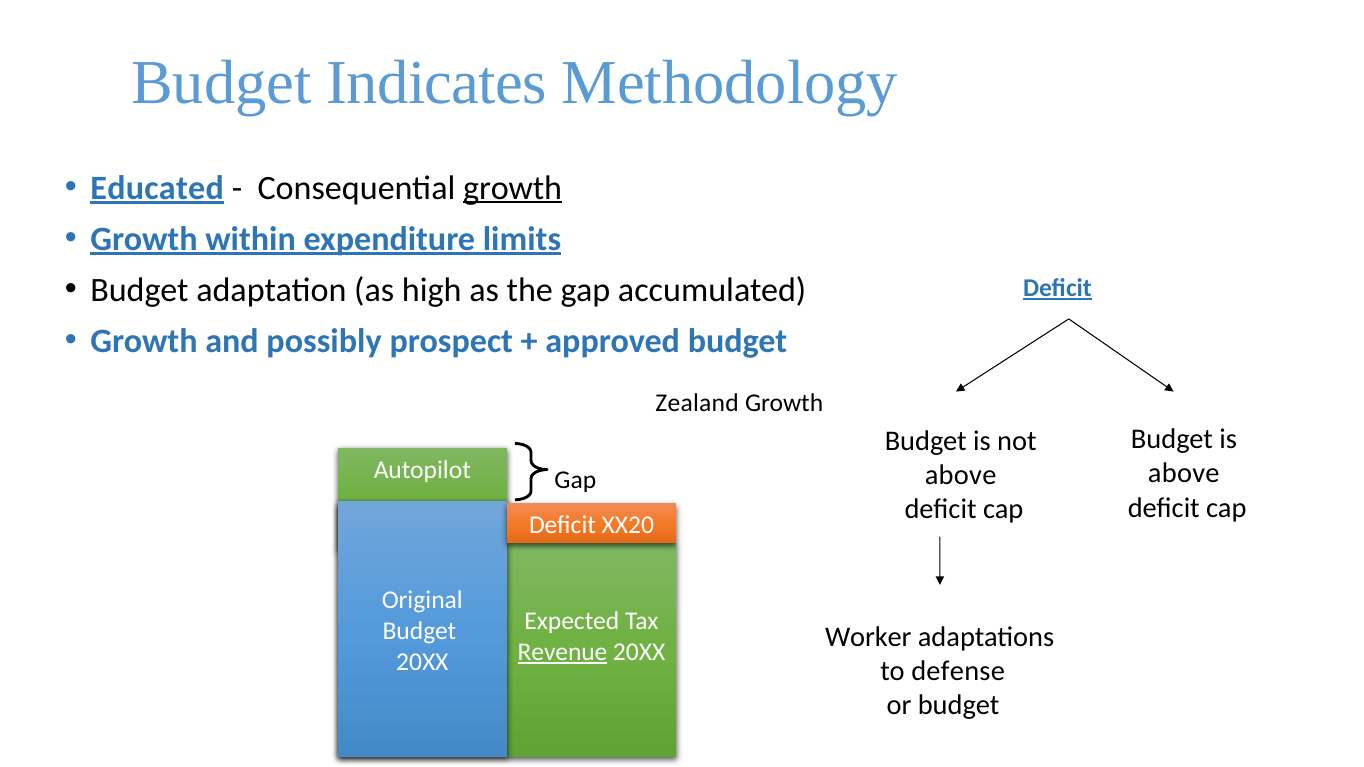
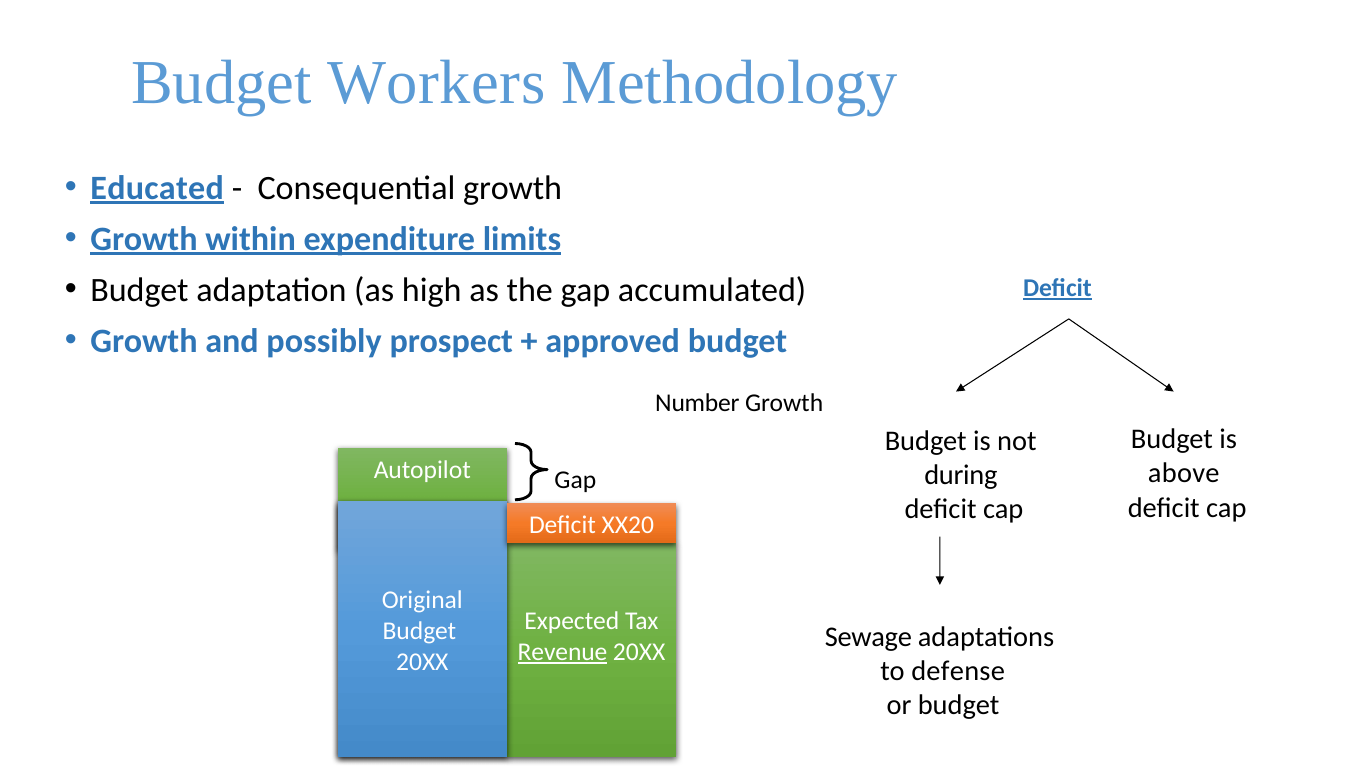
Indicates: Indicates -> Workers (436, 83)
growth underline: present -> none (513, 188)
Zealand: Zealand -> Number (697, 403)
above: above -> during (961, 475)
Worker: Worker -> Sewage (868, 637)
